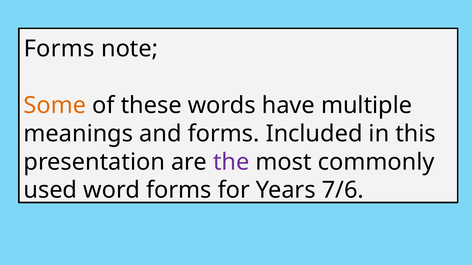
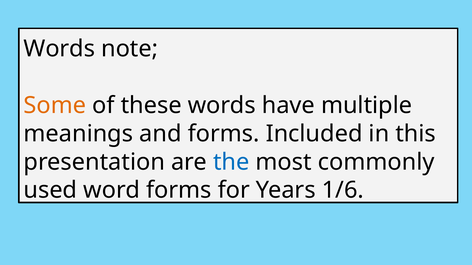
Forms: Forms -> Words (59, 49)
the colour: purple -> blue (231, 162)
7/6: 7/6 -> 1/6 (343, 191)
